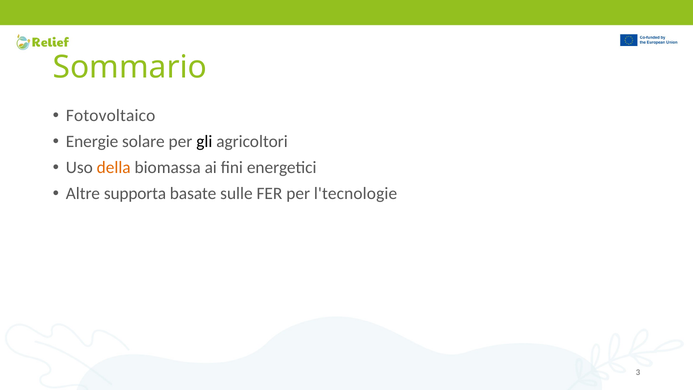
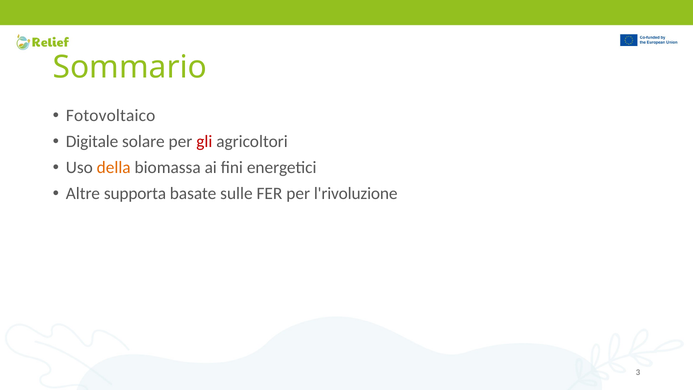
Energie: Energie -> Digitale (92, 142)
gli colour: black -> red (204, 142)
l'tecnologie: l'tecnologie -> l'rivoluzione (356, 193)
